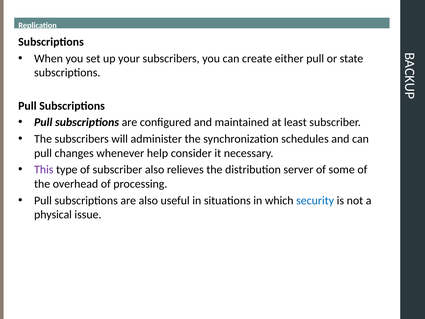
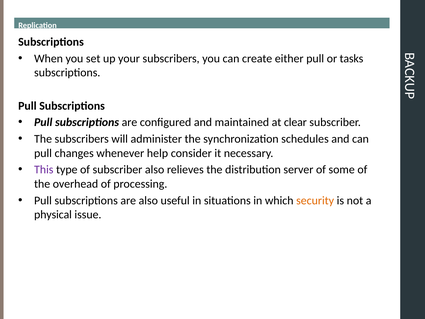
state: state -> tasks (351, 58)
least: least -> clear (295, 122)
security colour: blue -> orange (315, 200)
